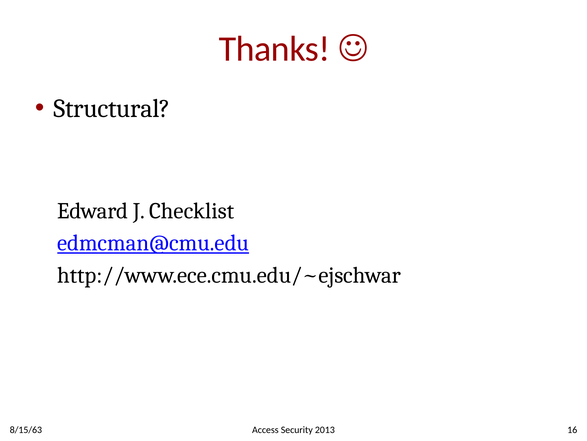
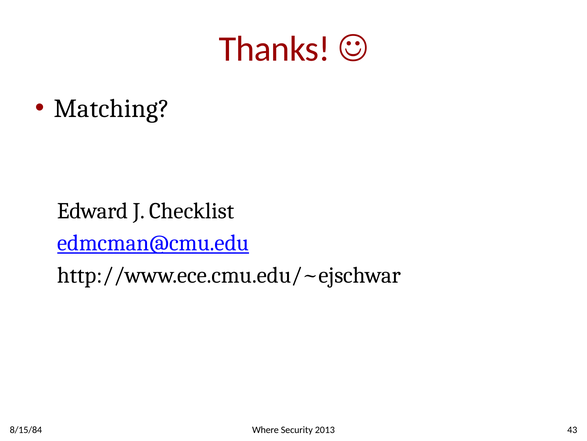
Structural: Structural -> Matching (112, 108)
Access: Access -> Where (265, 429)
16: 16 -> 43 (572, 429)
8/15/63: 8/15/63 -> 8/15/84 (26, 429)
